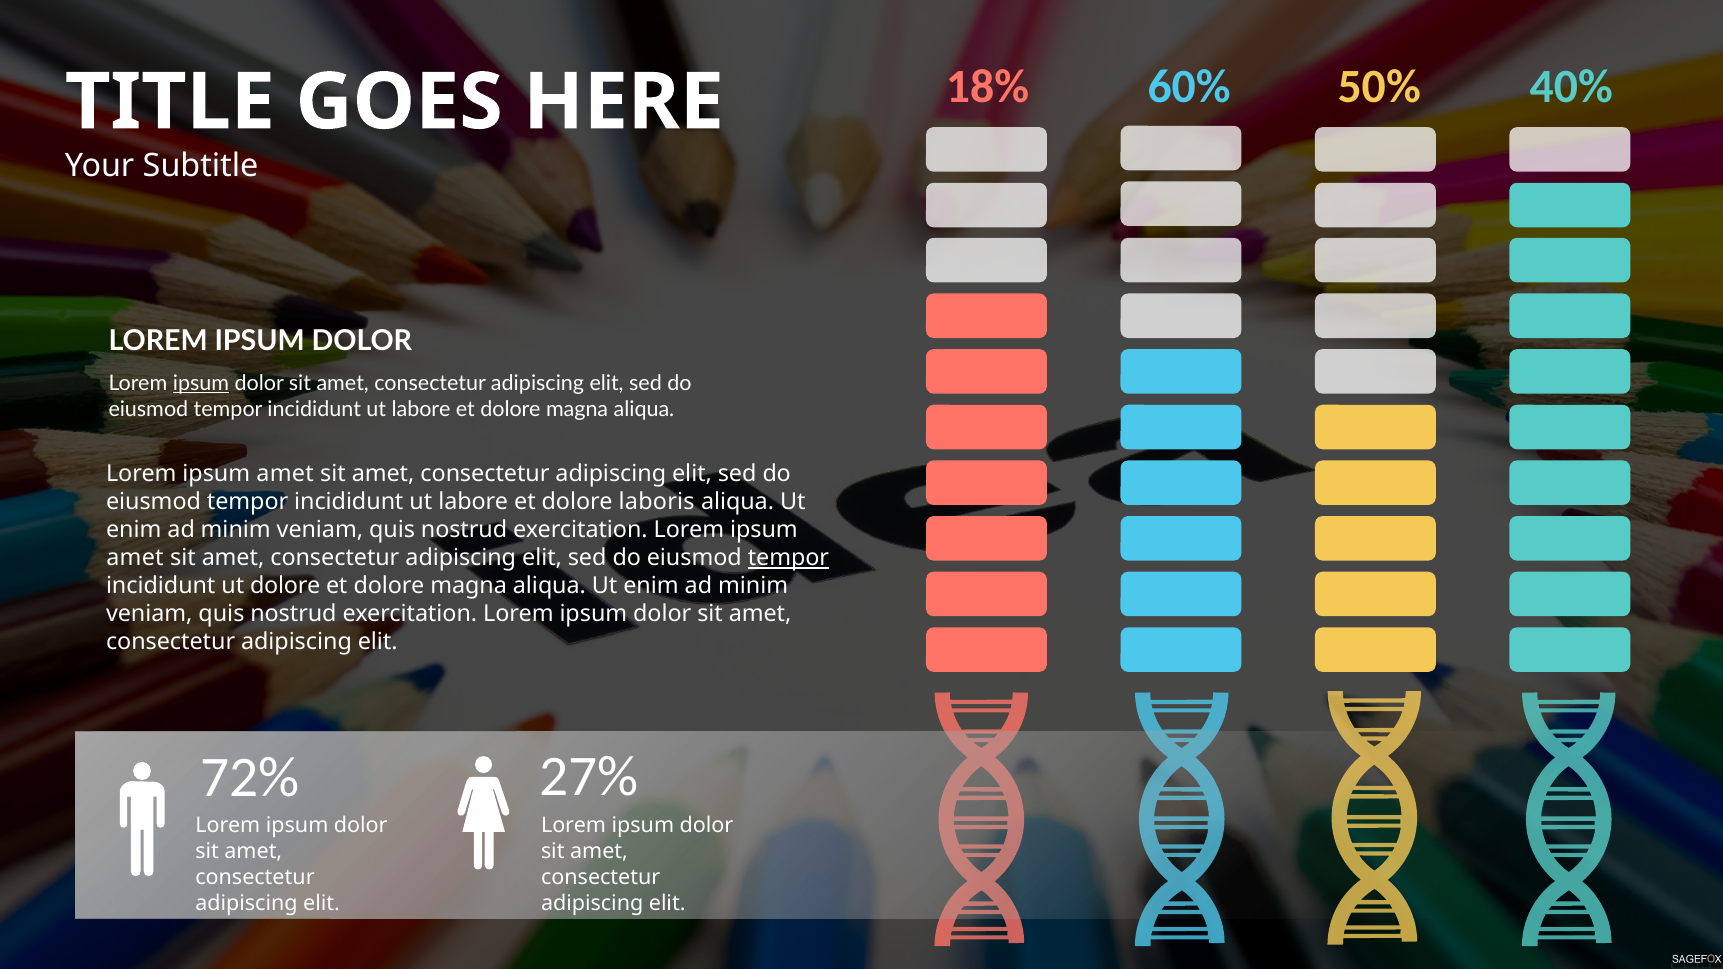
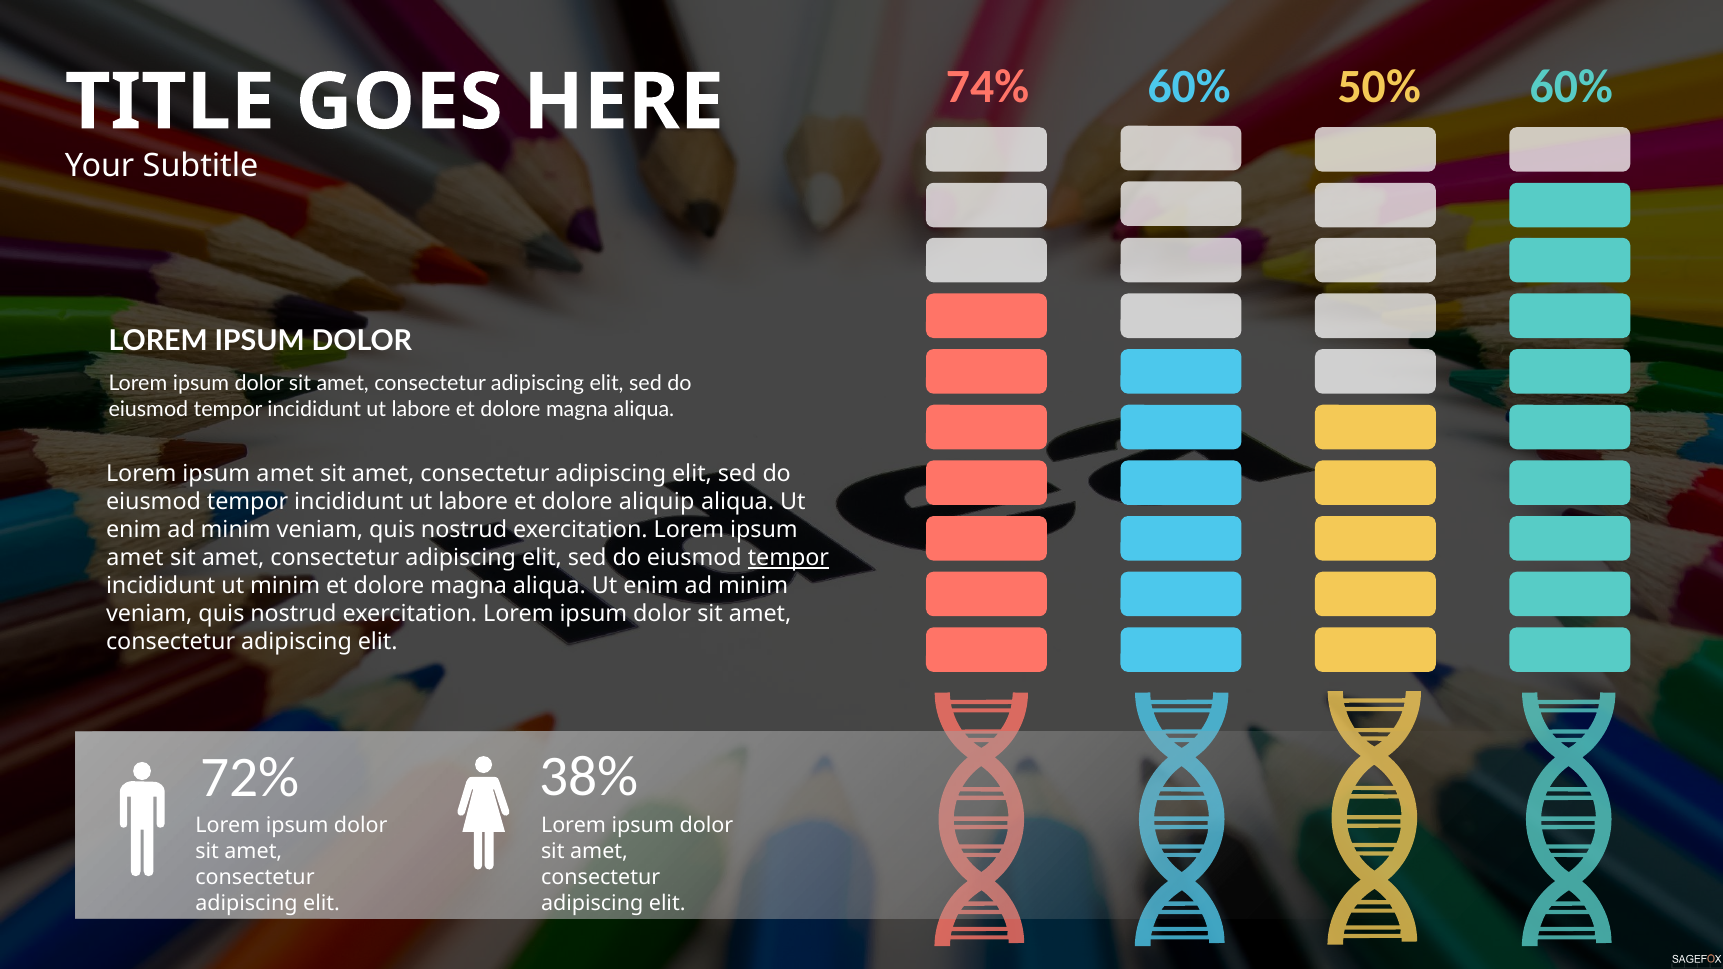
18%: 18% -> 74% (988, 86)
50% 40%: 40% -> 60% (1571, 86)
ipsum underline: present -> none (201, 384)
laboris: laboris -> aliquip (657, 502)
ut dolore: dolore -> minim (285, 586)
27%: 27% -> 38% (589, 776)
